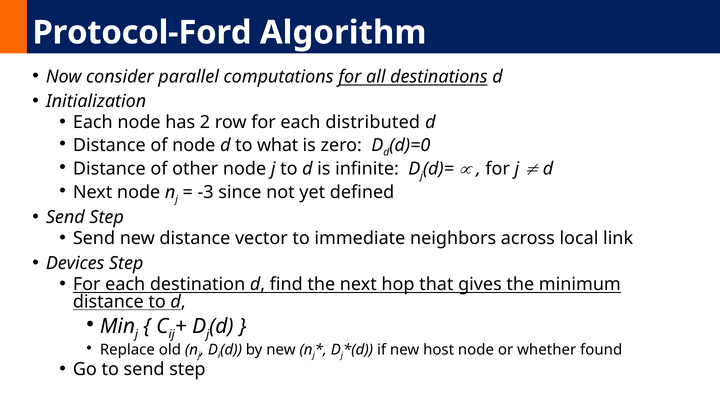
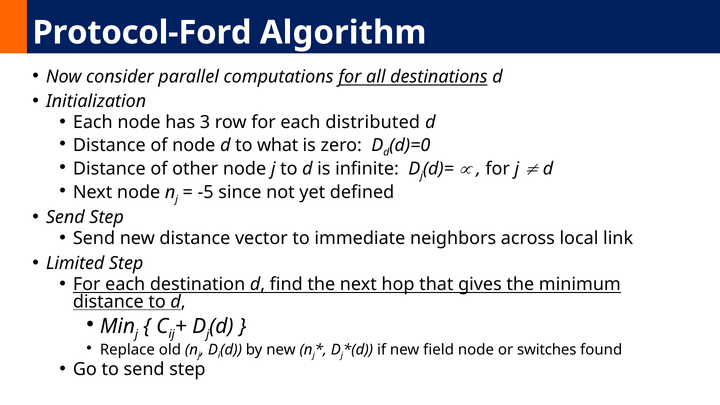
2: 2 -> 3 (205, 122)
-3: -3 -> -5 (206, 192)
Devices: Devices -> Limited (75, 263)
host: host -> field (439, 350)
whether: whether -> switches (547, 350)
